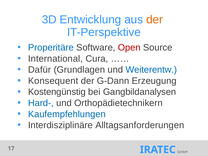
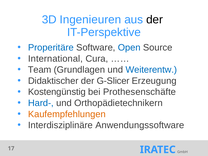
Entwicklung: Entwicklung -> Ingenieuren (90, 20)
der colour: orange -> black (155, 20)
Open colour: red -> blue (129, 48)
Dafür: Dafür -> Team (40, 70)
Konsequent: Konsequent -> Didaktischer (53, 81)
G-Dann: G-Dann -> G-Slicer (113, 81)
Gangbildanalysen: Gangbildanalysen -> Prothesenschäfte (139, 92)
Kaufempfehlungen colour: blue -> orange (67, 114)
Alltagsanforderungen: Alltagsanforderungen -> Anwendungssoftware (140, 125)
